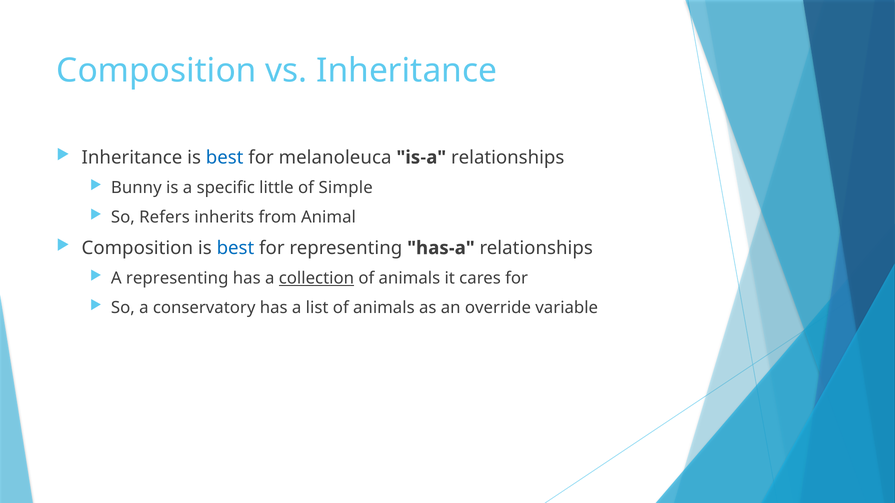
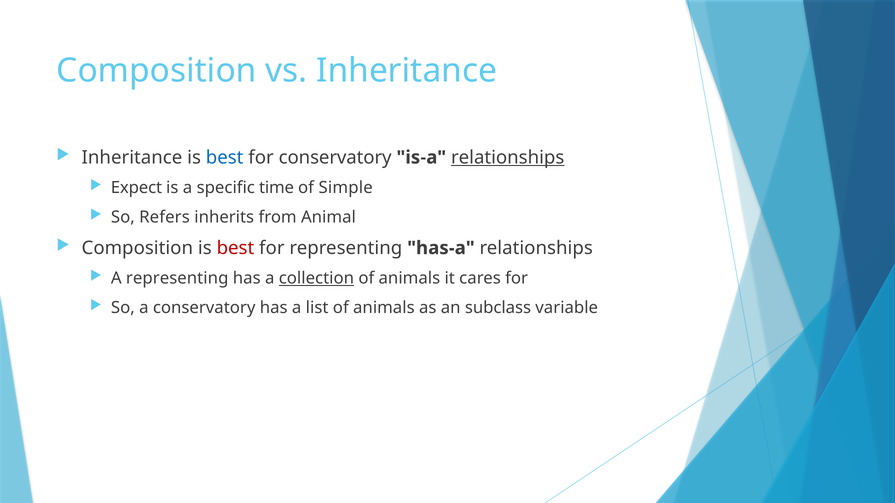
for melanoleuca: melanoleuca -> conservatory (335, 158)
relationships underline: none -> present (508, 158)
Bunny: Bunny -> Expect (136, 188)
little: little -> time (277, 188)
best colour: blue -> red (235, 248)
override: override -> subclass (498, 308)
